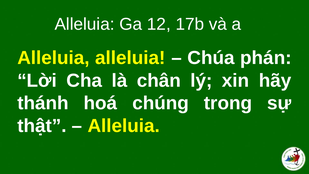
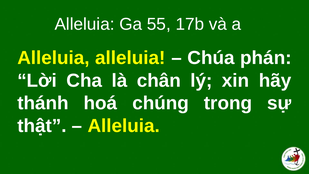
12: 12 -> 55 (159, 24)
